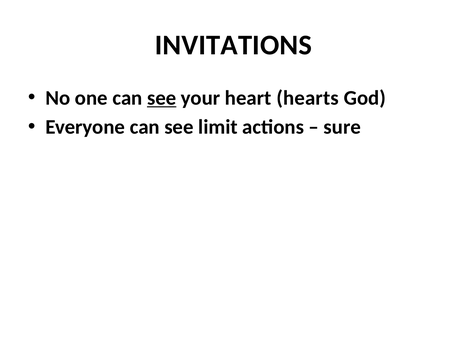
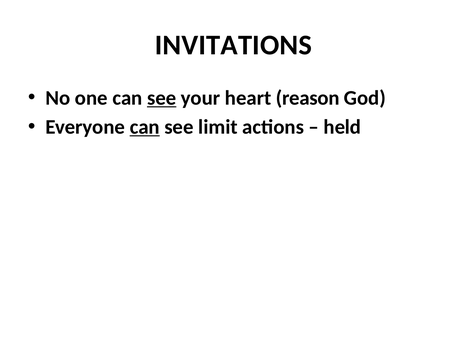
hearts: hearts -> reason (308, 98)
can underline: none -> present (145, 127)
sure: sure -> held (342, 127)
